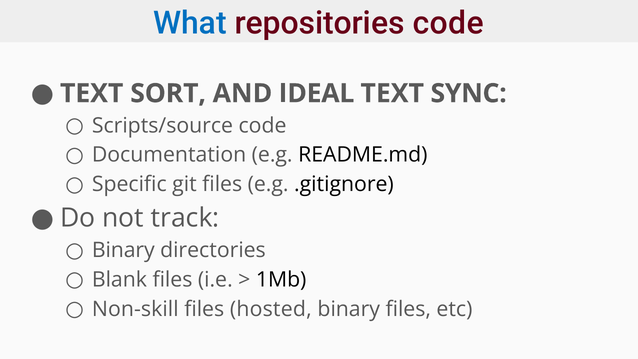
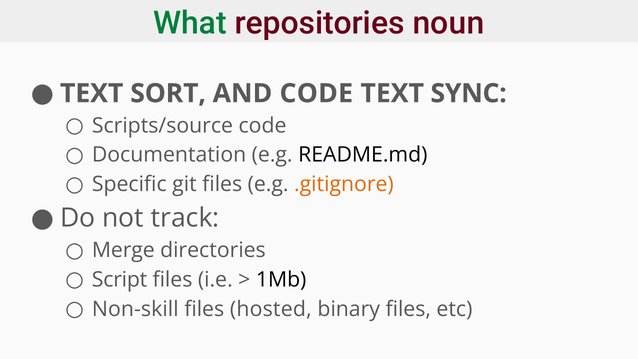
What colour: blue -> green (190, 23)
repositories code: code -> noun (448, 23)
AND IDEAL: IDEAL -> CODE (316, 93)
.gitignore colour: black -> orange (344, 184)
Binary: Binary -> Merge (123, 250)
Blank: Blank -> Script (120, 280)
